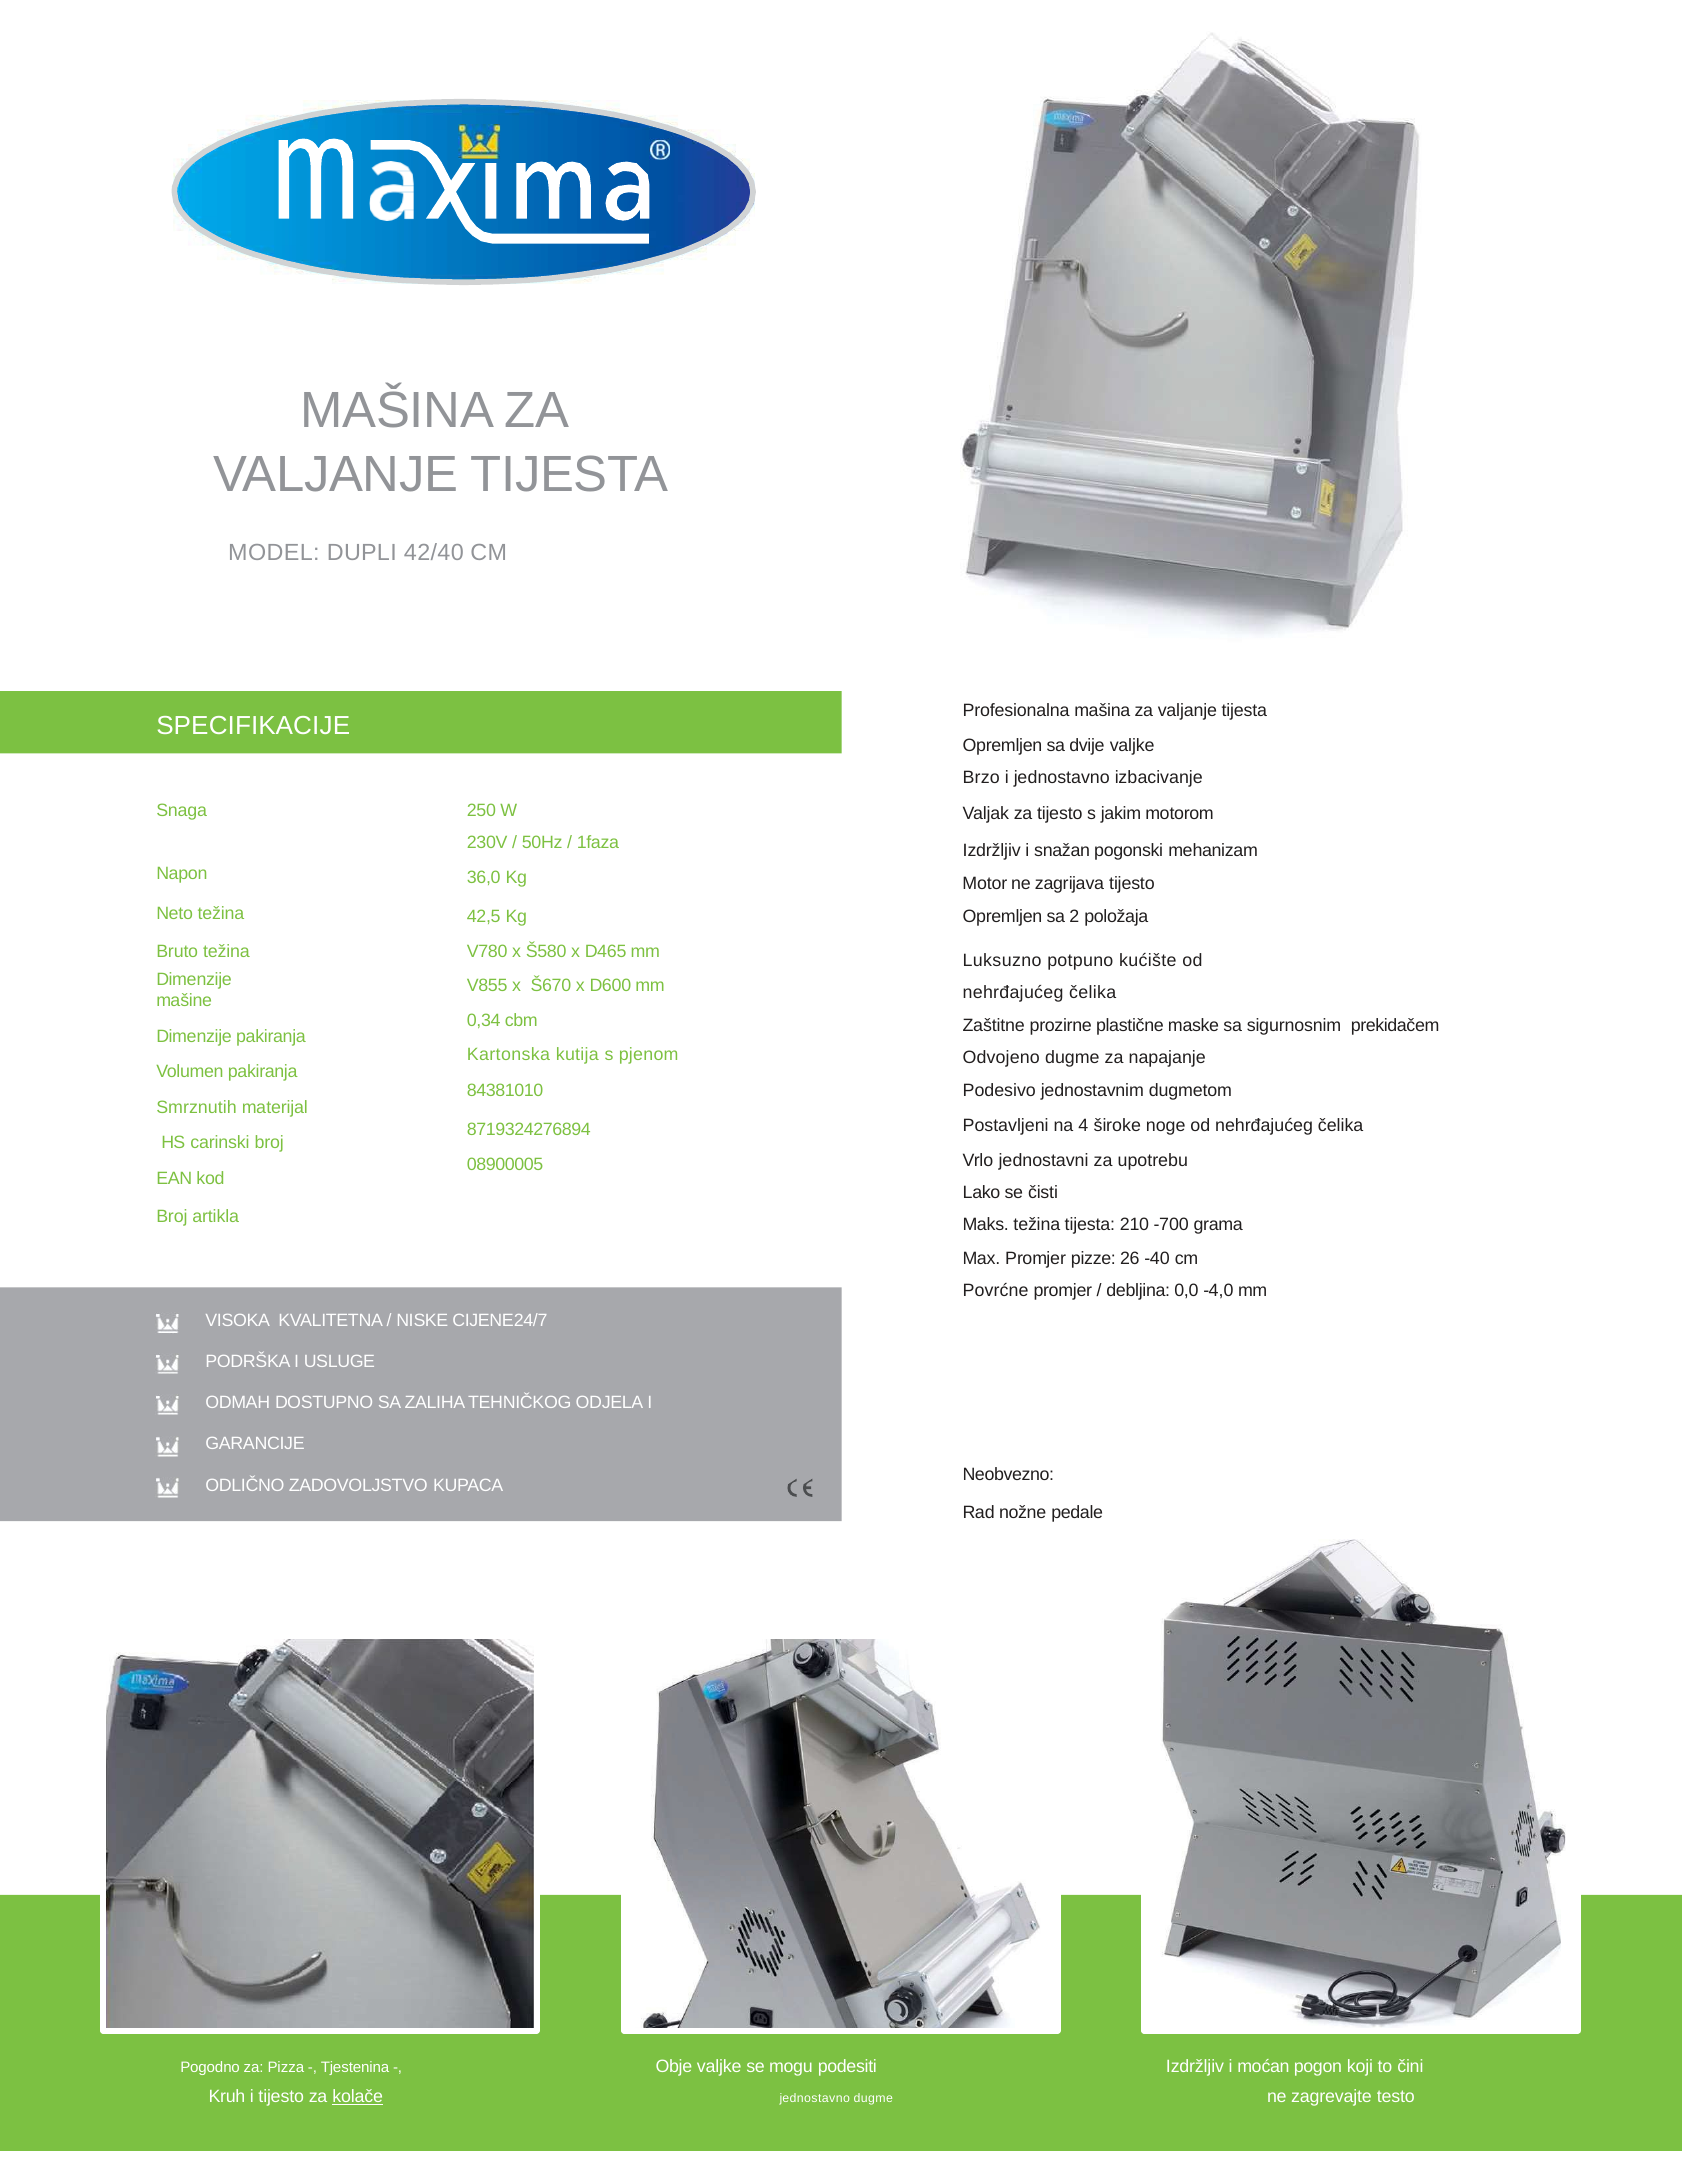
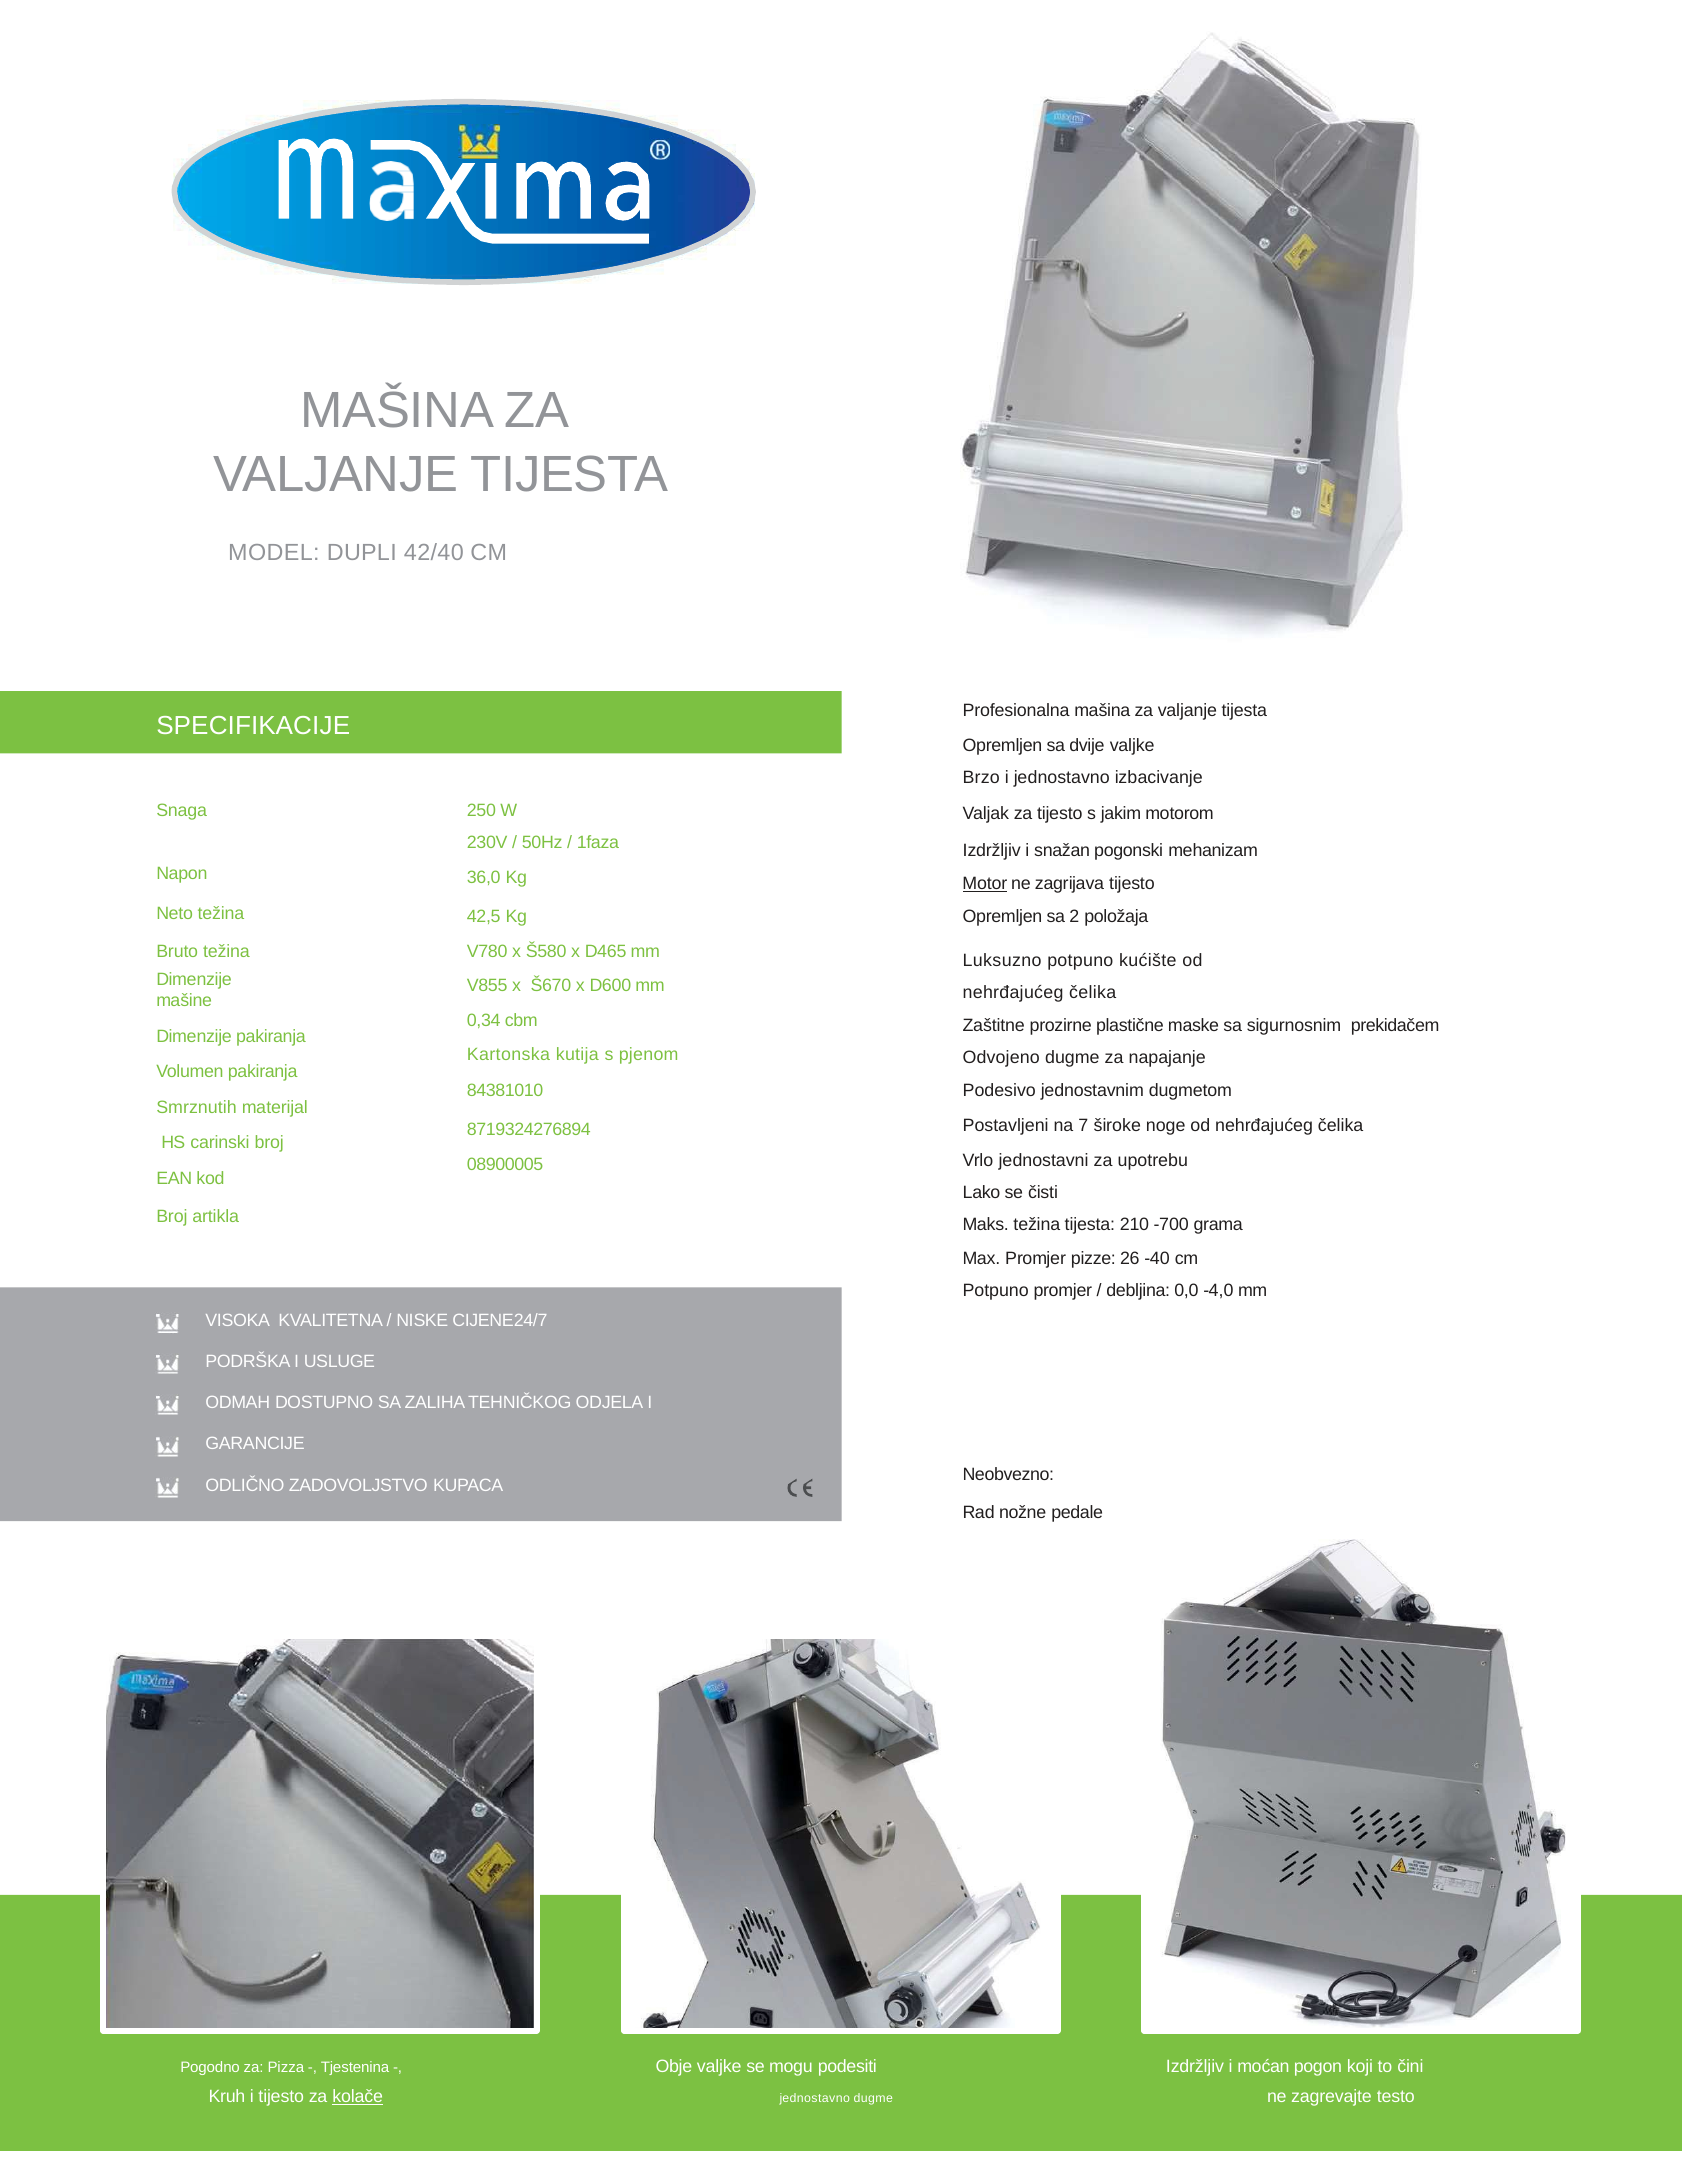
Motor underline: none -> present (985, 883)
4: 4 -> 7 (1083, 1125)
Povrćne: Povrćne -> Potpuno (996, 1291)
